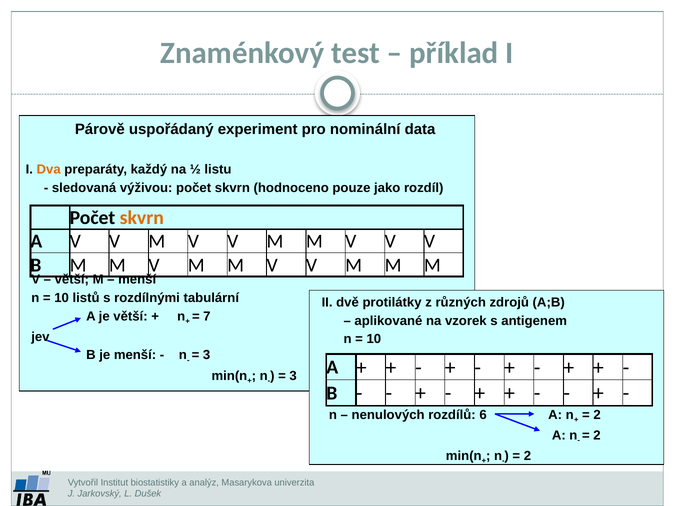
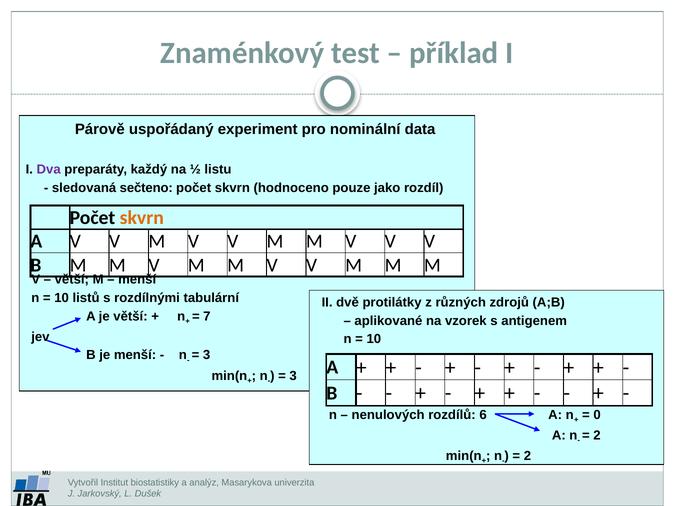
Dva colour: orange -> purple (49, 170)
výživou: výživou -> sečteno (146, 188)
2: 2 -> 0 (597, 415)
